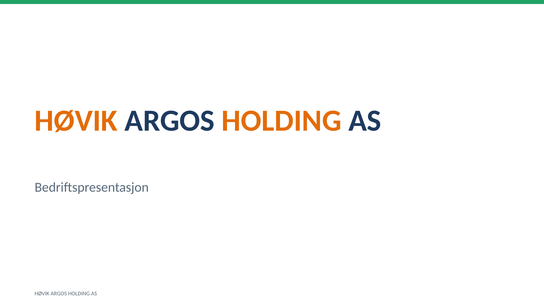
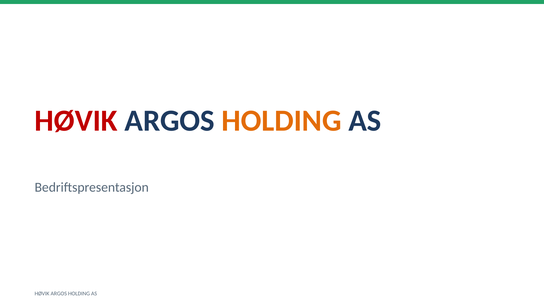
HØVIK colour: orange -> red (76, 121)
